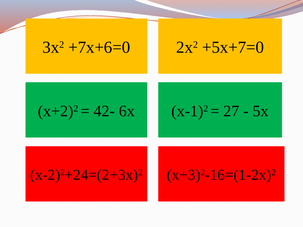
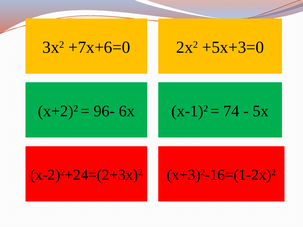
+5х+7=0: +5х+7=0 -> +5х+3=0 (233, 47)
42-: 42- -> 96- (104, 111)
27: 27 -> 74 (231, 111)
